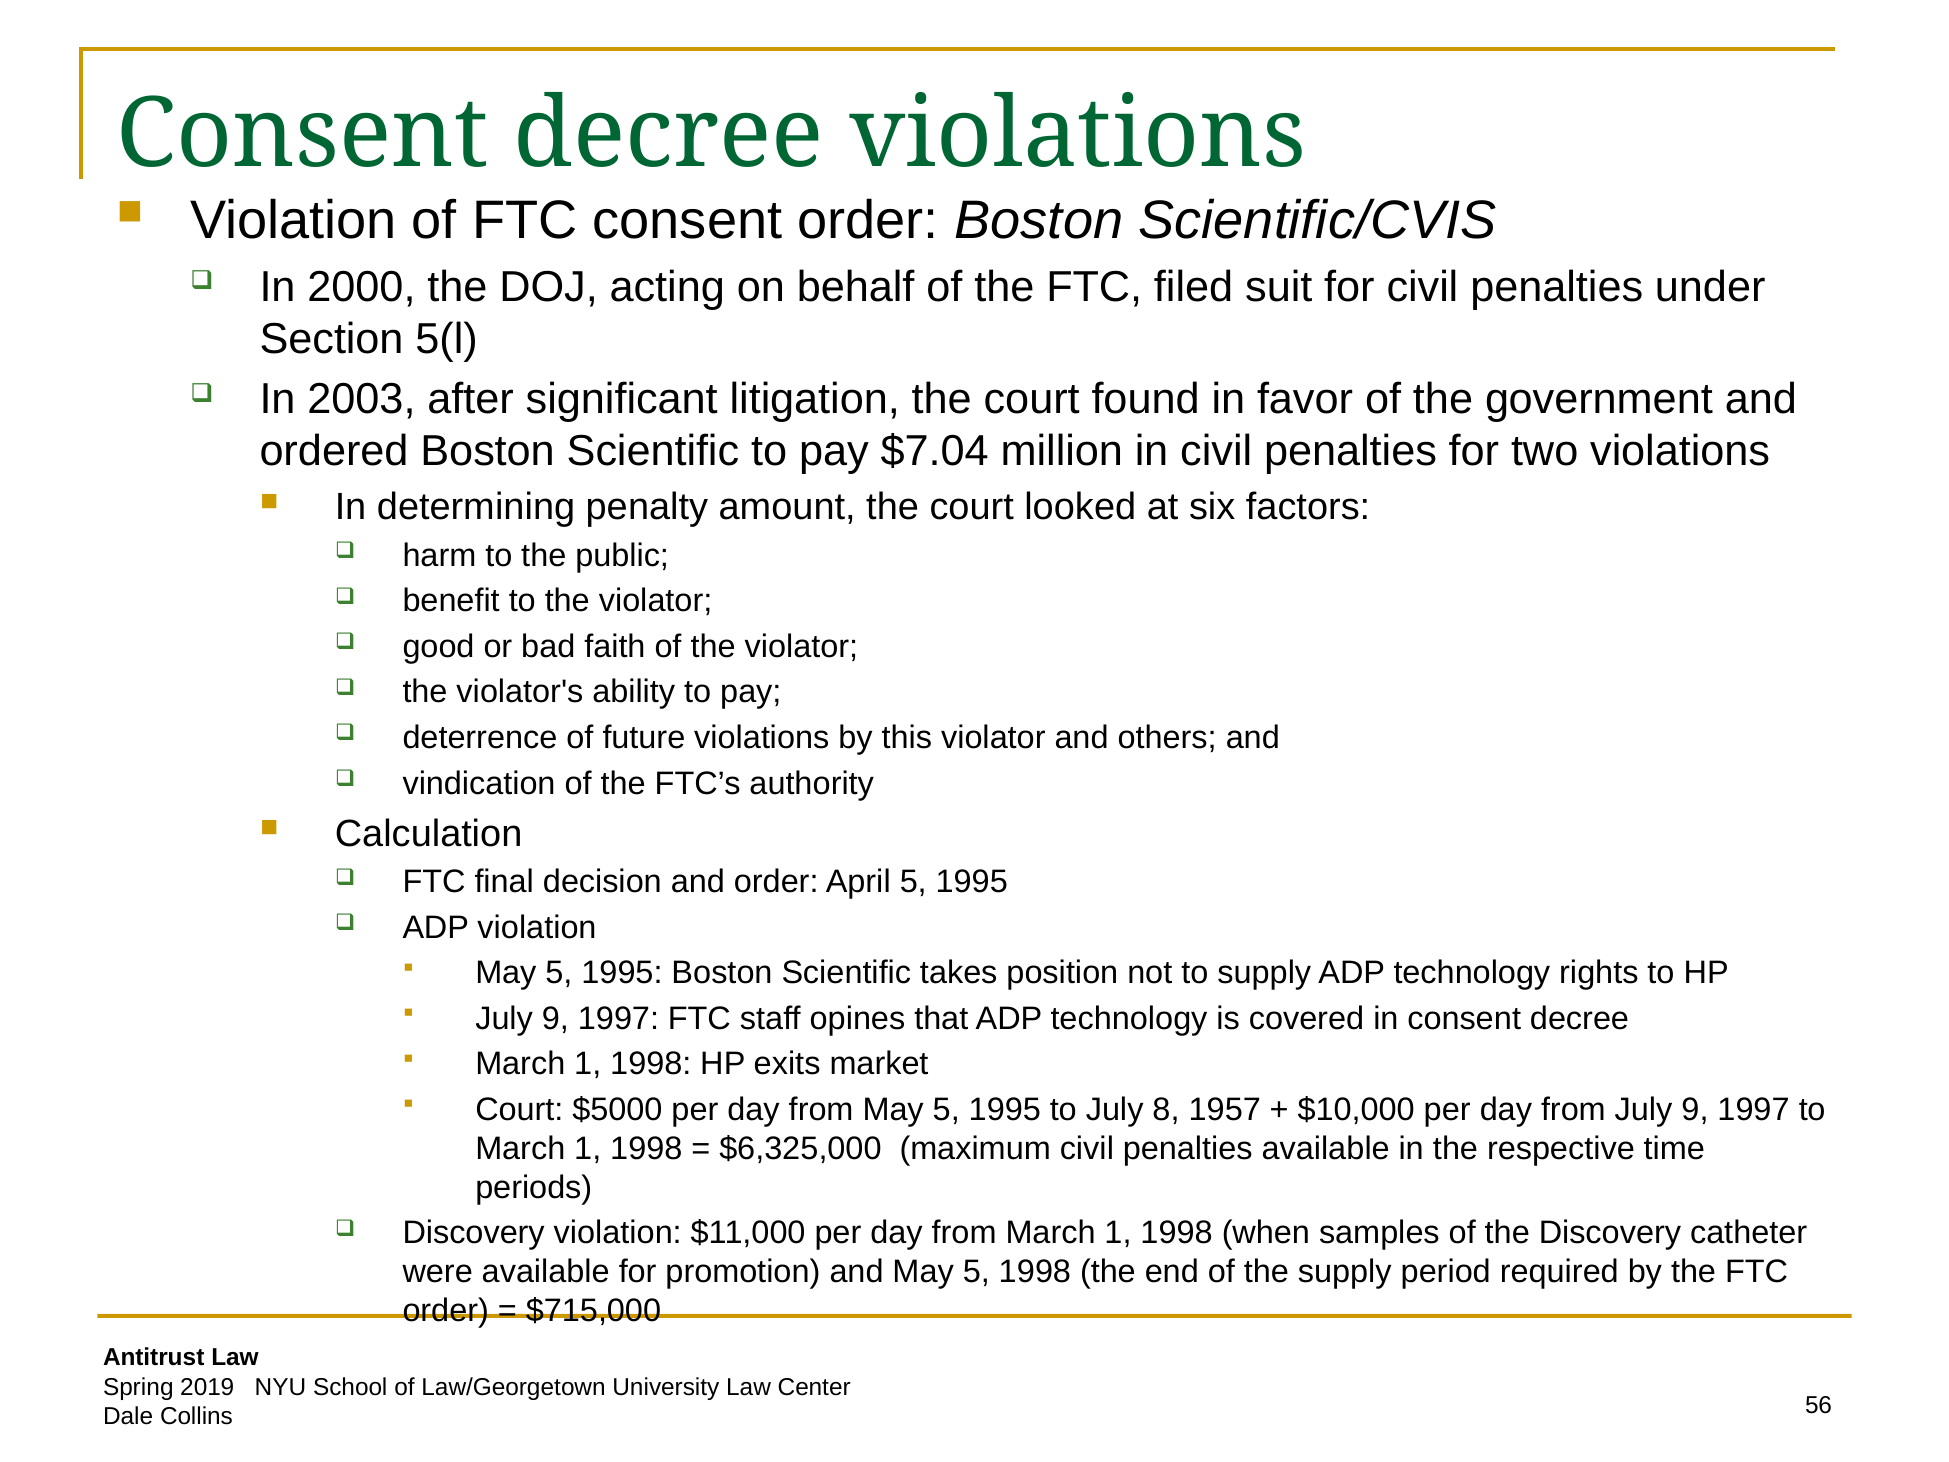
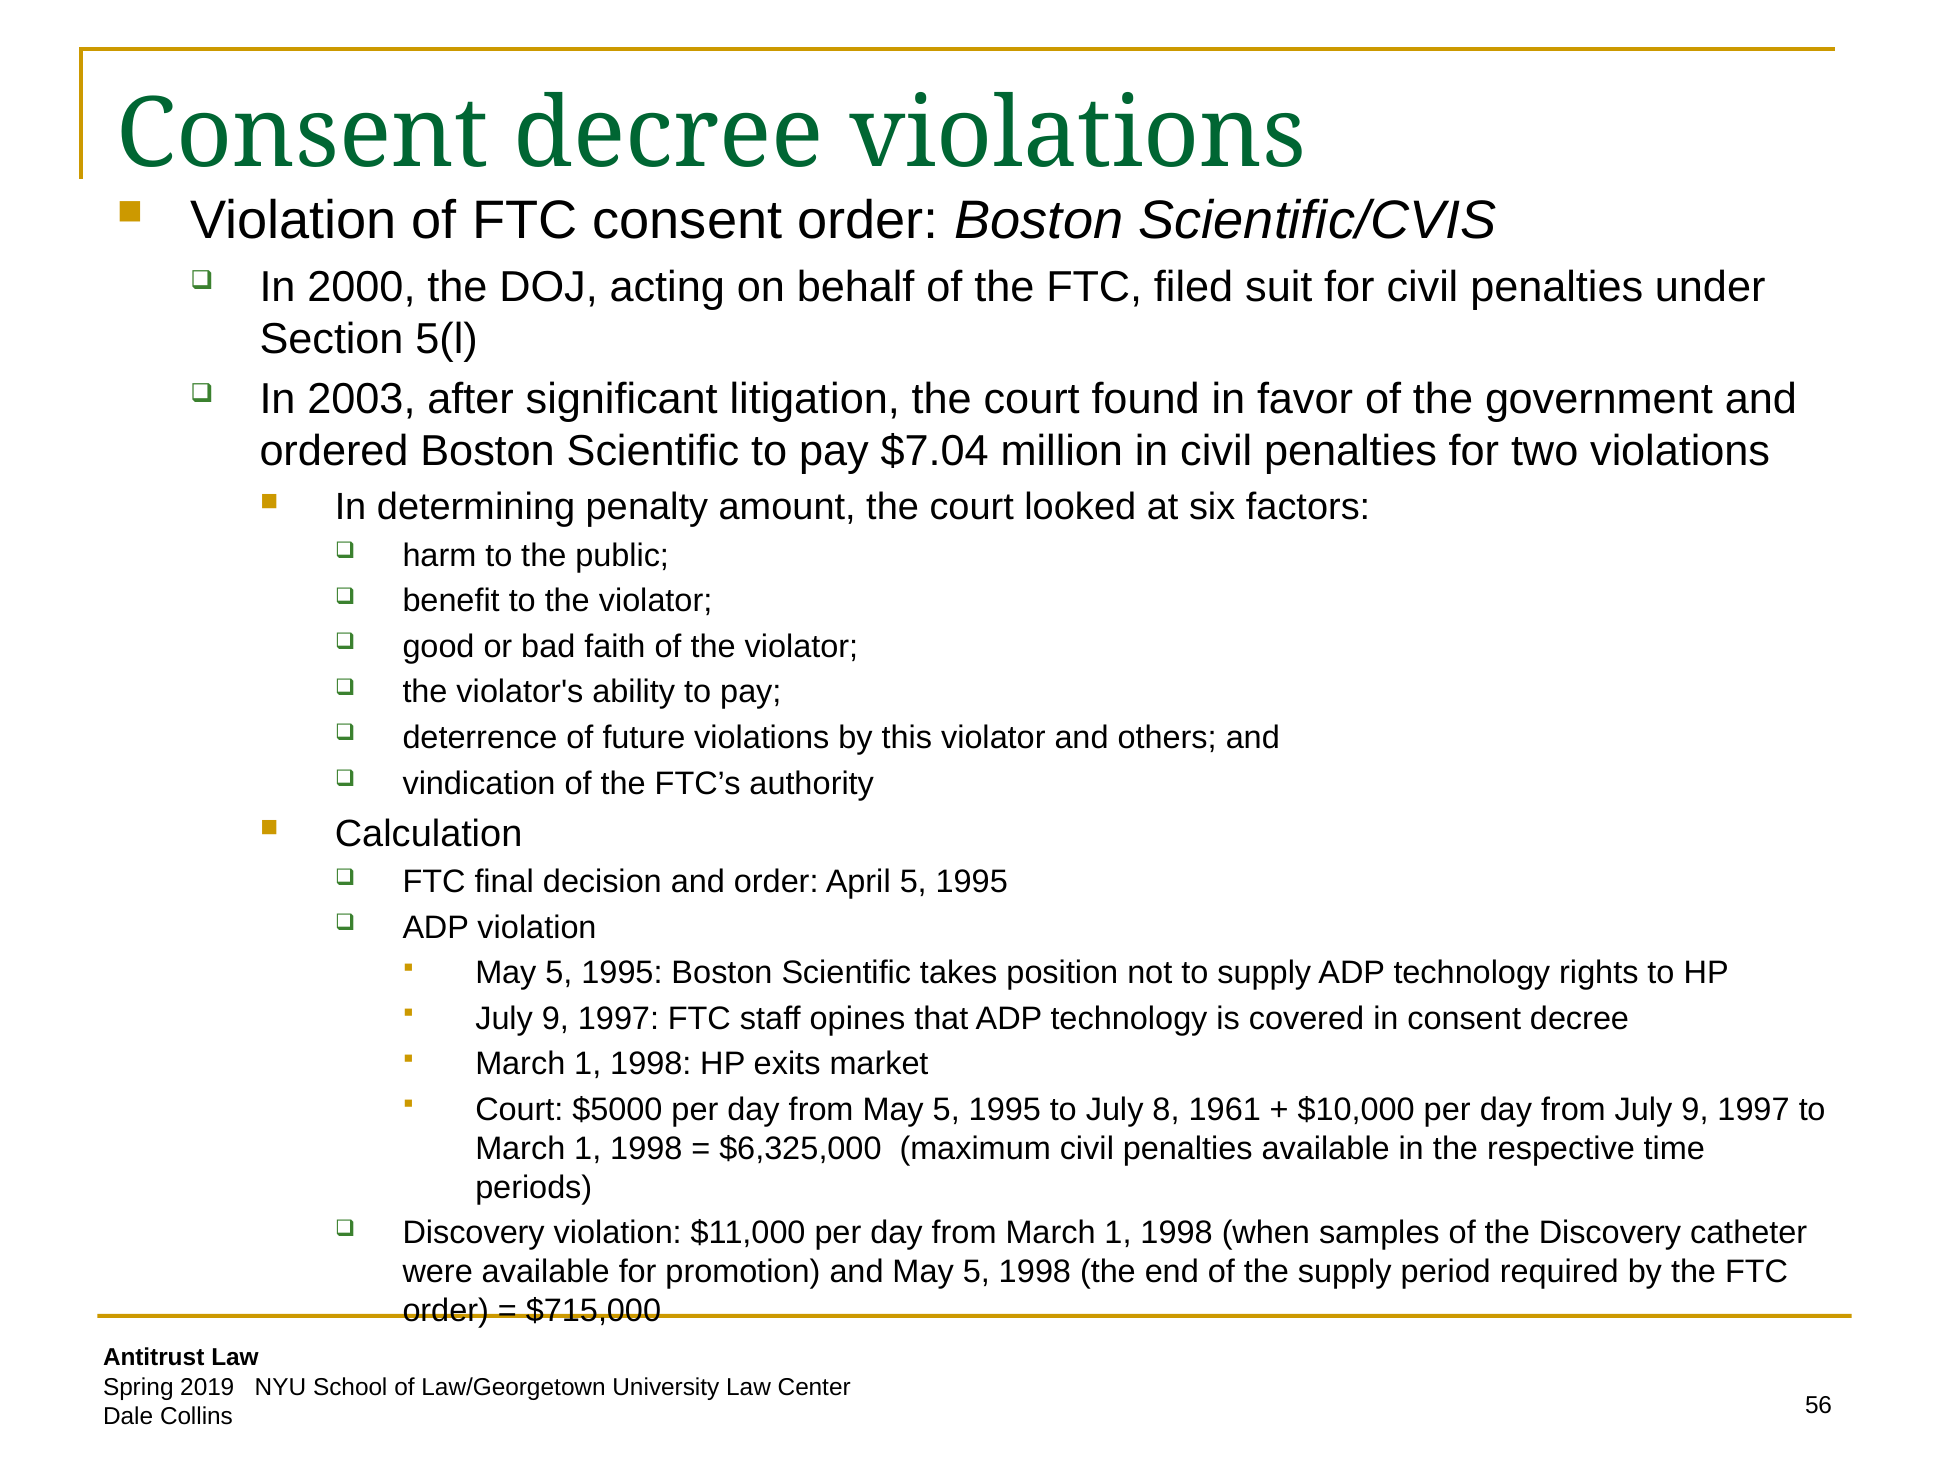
1957: 1957 -> 1961 (1225, 1109)
